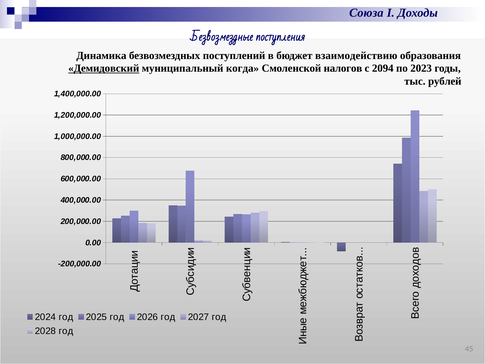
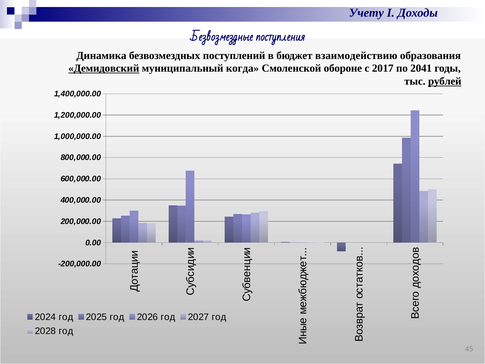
Союза: Союза -> Учету (366, 13)
налогов: налогов -> обороне (343, 68)
2094: 2094 -> 2017 (383, 68)
2023: 2023 -> 2041 (421, 68)
рублей underline: none -> present (445, 81)
